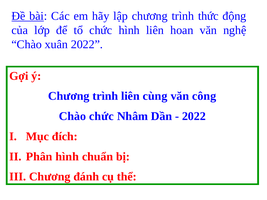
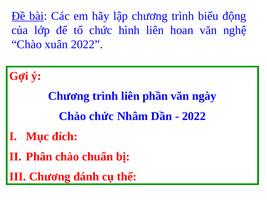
thức: thức -> biểu (208, 16)
cùng: cùng -> phần (155, 96)
công: công -> ngày (204, 96)
Phân hình: hình -> chào (67, 157)
